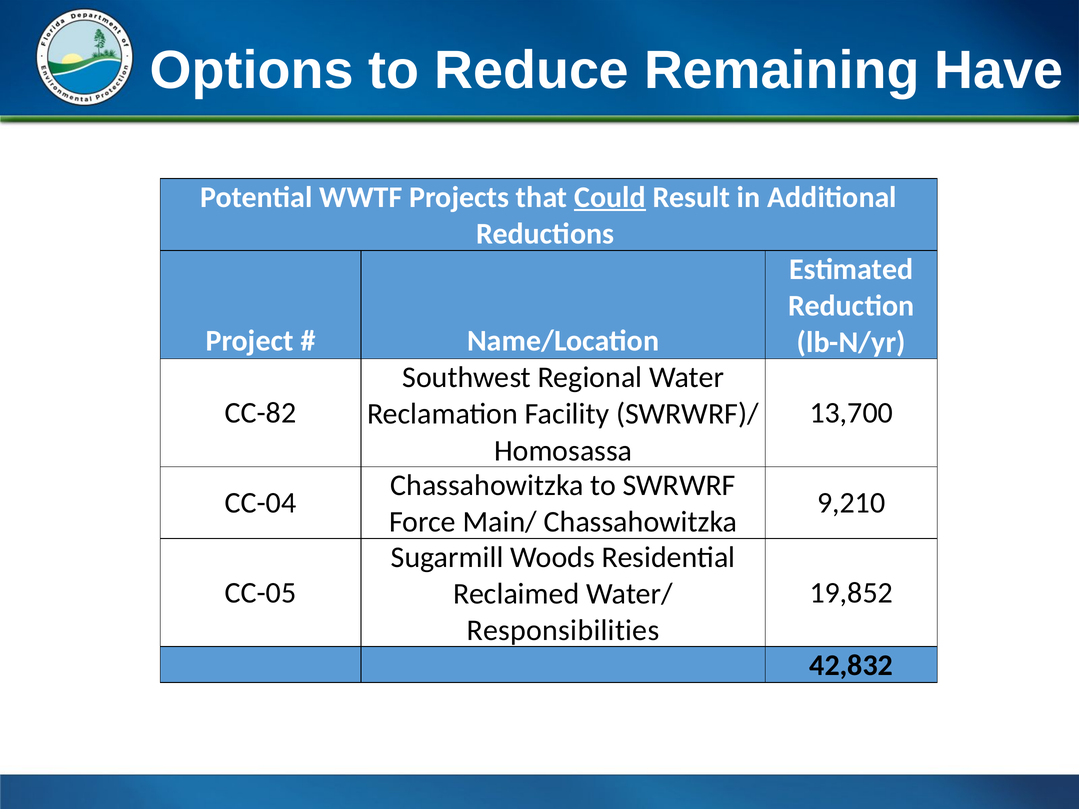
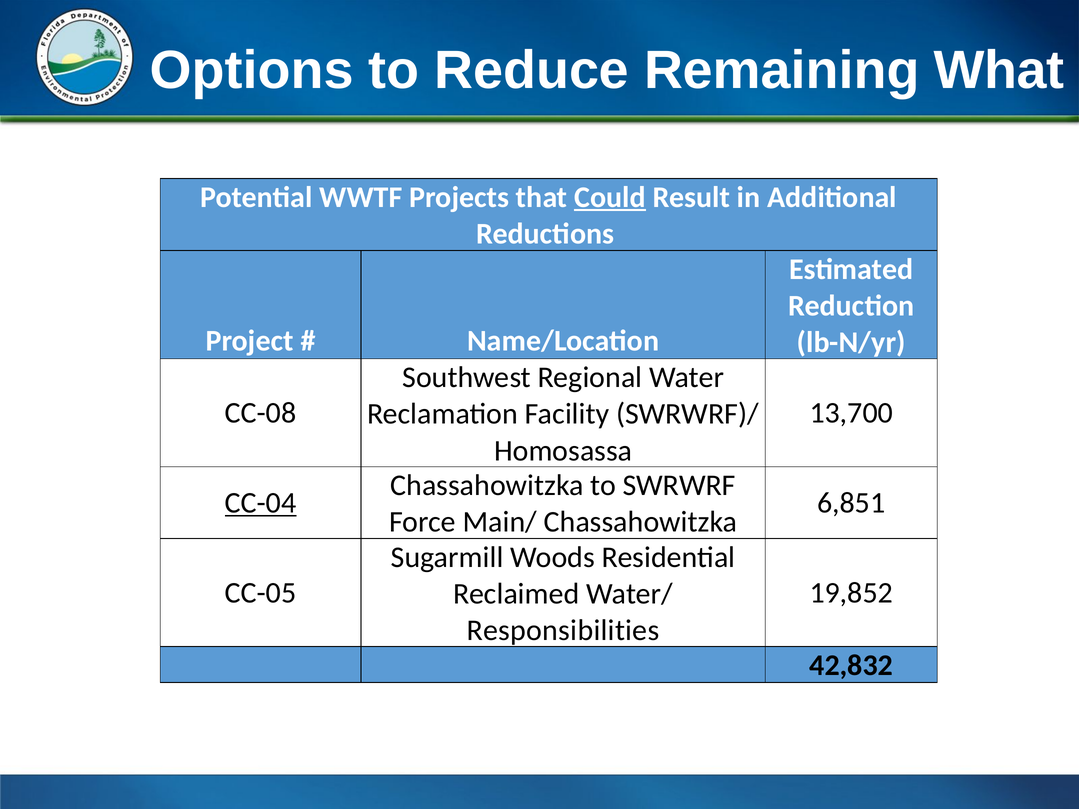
Have: Have -> What (999, 70)
CC-82: CC-82 -> CC-08 (261, 413)
CC-04 underline: none -> present (261, 503)
9,210: 9,210 -> 6,851 (851, 503)
